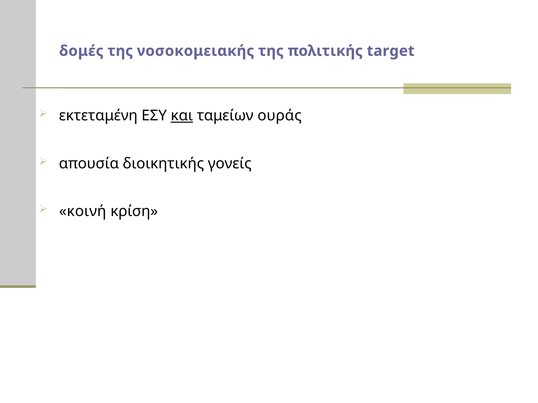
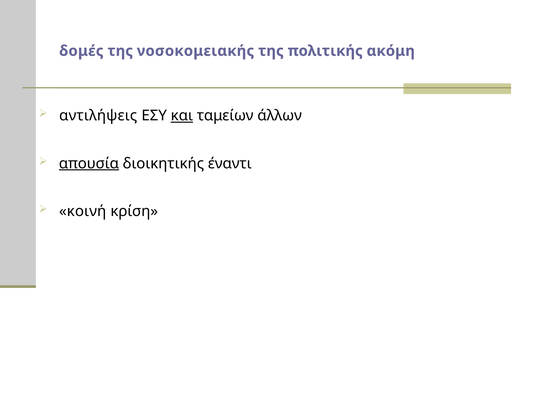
target: target -> ακόμη (391, 51)
εκτεταμένη: εκτεταμένη -> αντιλήψεις (98, 116)
ουράς: ουράς -> άλλων (280, 116)
απουσία underline: none -> present (89, 164)
γονείς: γονείς -> έναντι (230, 164)
